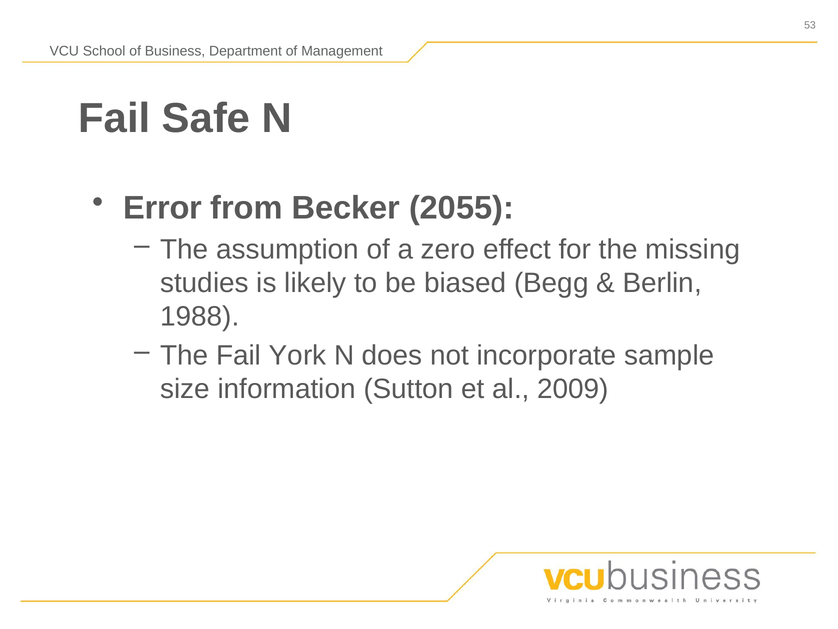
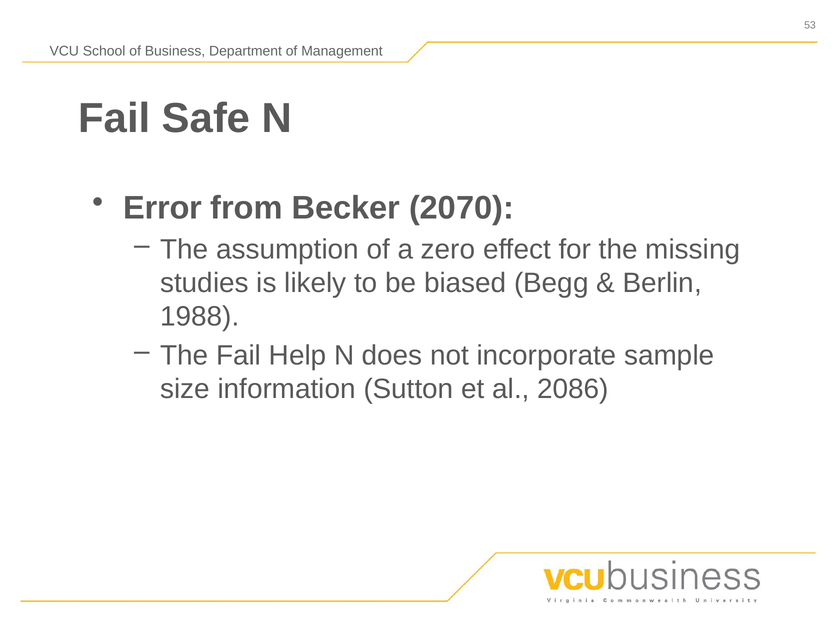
2055: 2055 -> 2070 (461, 208)
York: York -> Help (298, 355)
2009: 2009 -> 2086 (573, 389)
